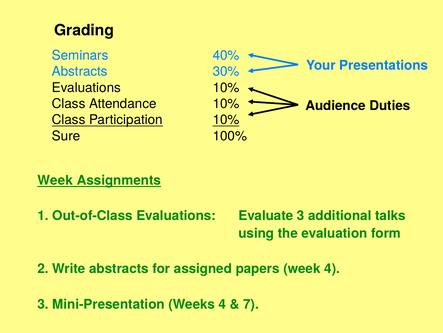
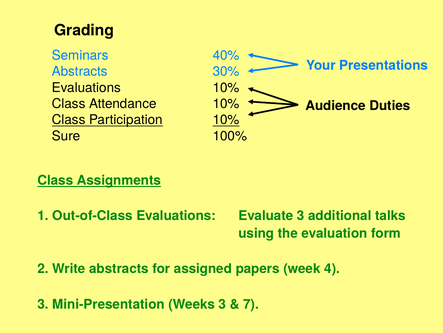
Week: Week -> Class (55, 180)
Weeks 4: 4 -> 3 (222, 304)
